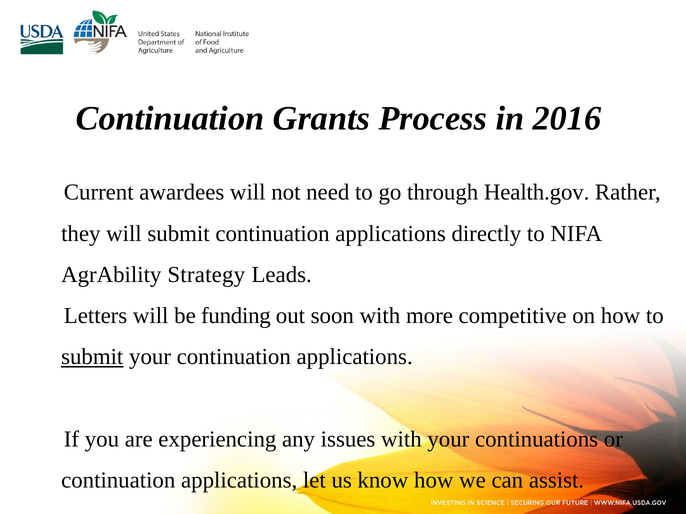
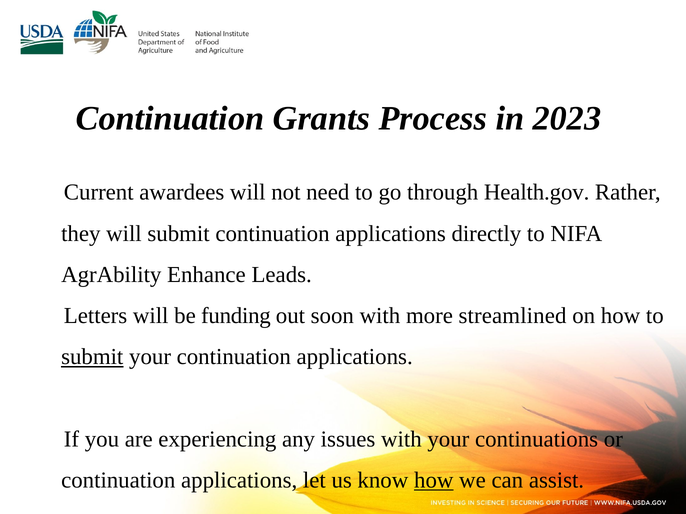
2016: 2016 -> 2023 (567, 118)
Strategy: Strategy -> Enhance (206, 275)
competitive: competitive -> streamlined (513, 316)
how underline: none -> present (434, 481)
